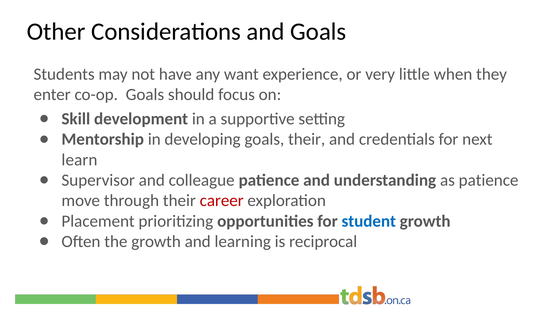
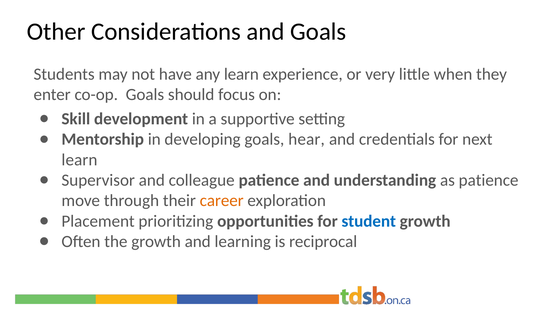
any want: want -> learn (241, 74)
goals their: their -> hear (307, 140)
career colour: red -> orange (222, 201)
